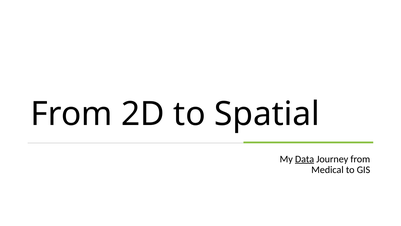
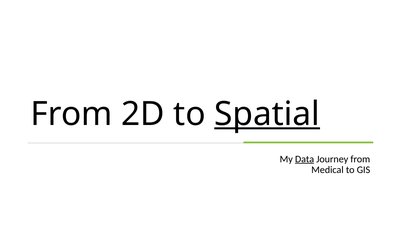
Spatial underline: none -> present (267, 114)
